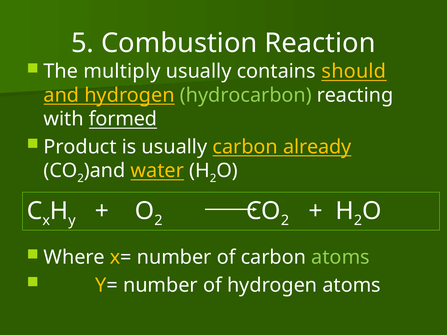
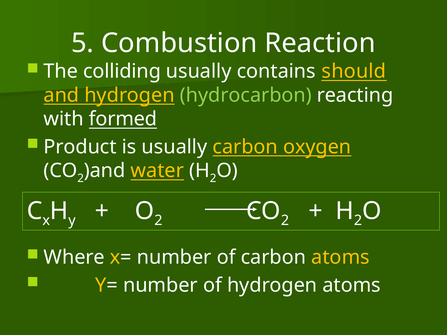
multiply: multiply -> colliding (122, 71)
already: already -> oxygen (317, 147)
atoms colour: light green -> yellow (341, 258)
